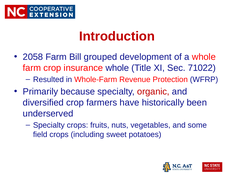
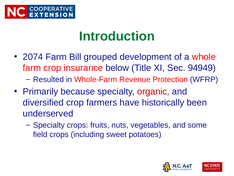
Introduction colour: red -> green (117, 36)
2058: 2058 -> 2074 (33, 57)
insurance whole: whole -> below (117, 68)
71022: 71022 -> 94949 (202, 68)
